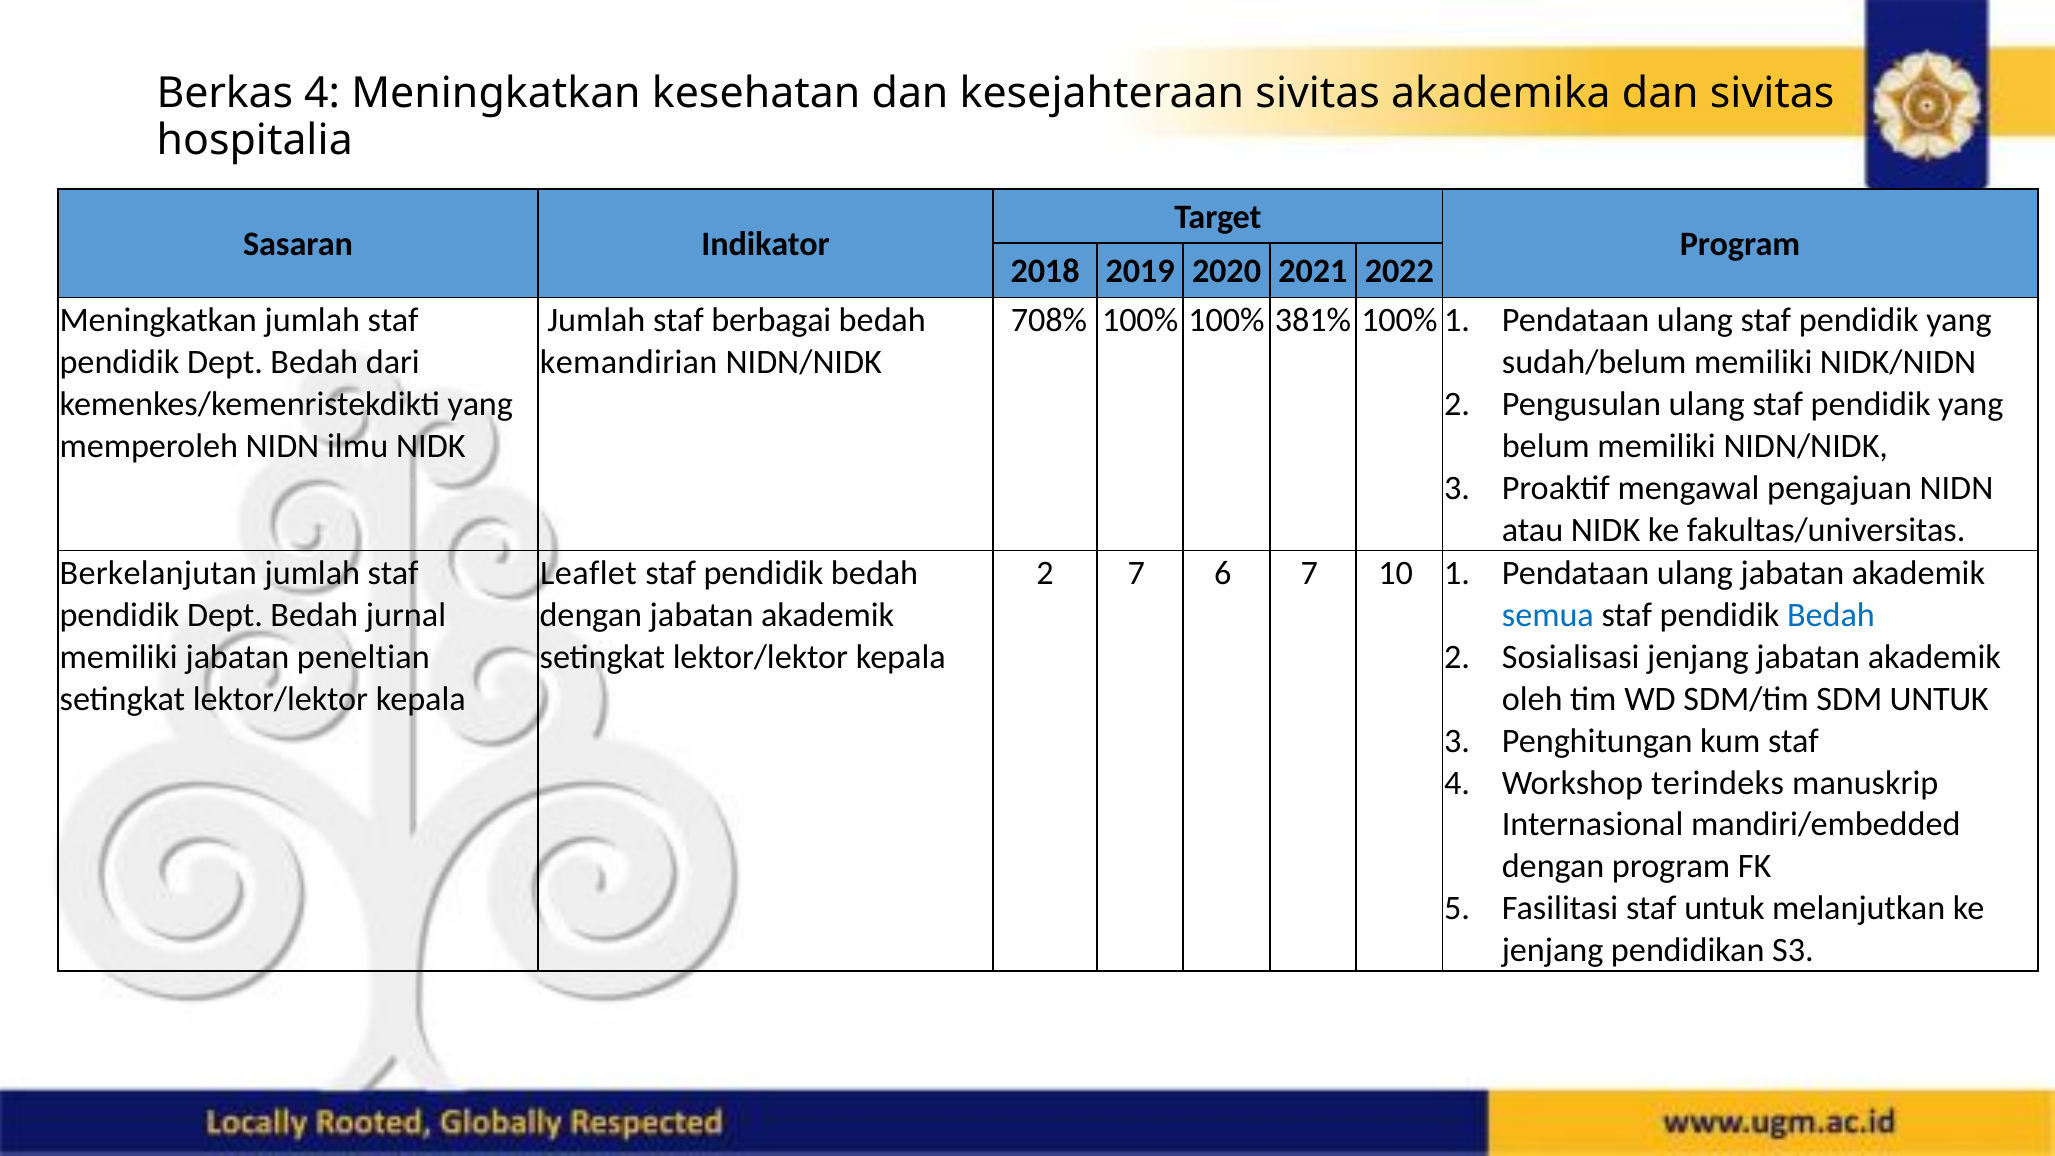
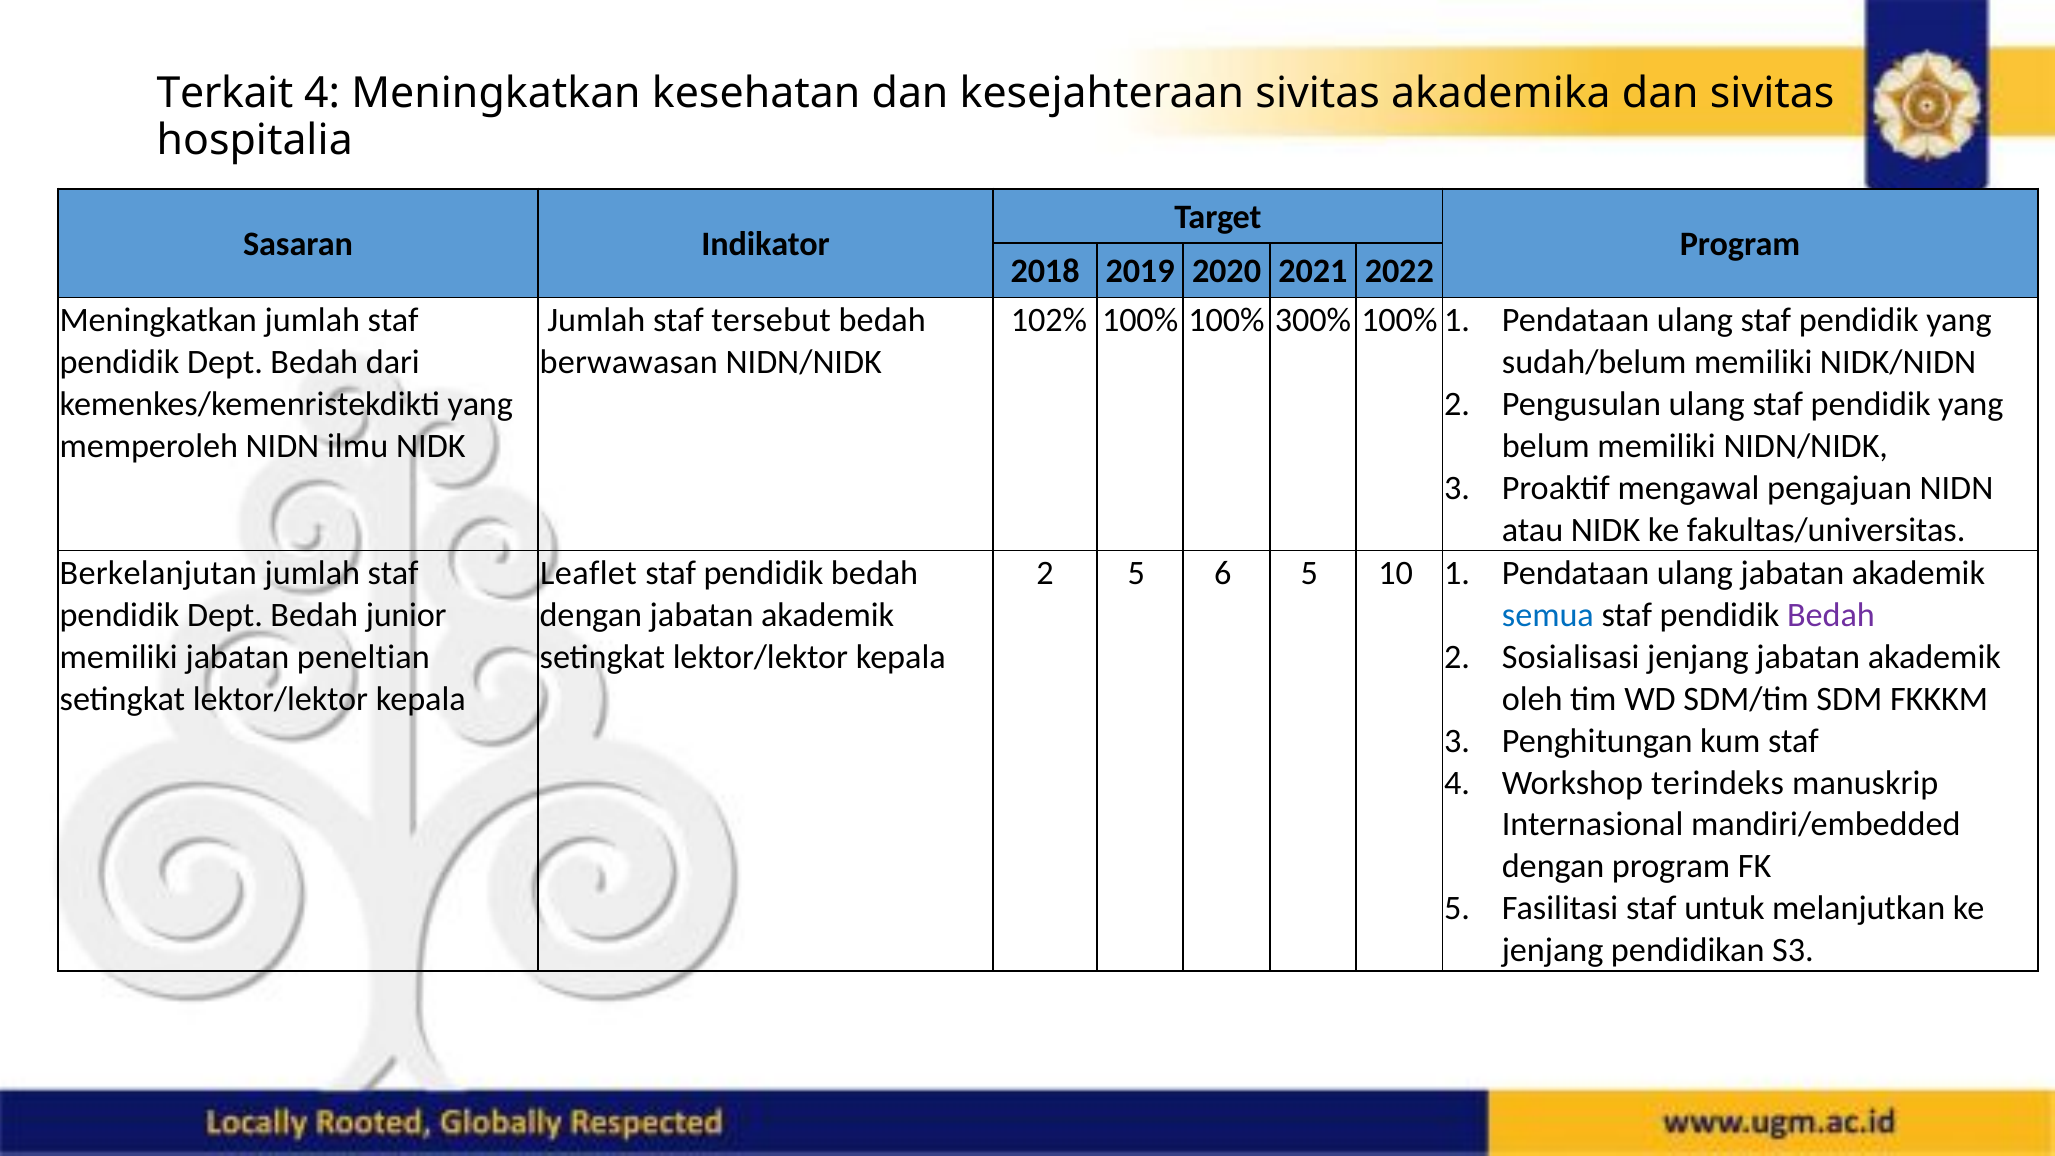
Berkas: Berkas -> Terkait (225, 93)
berbagai: berbagai -> tersebut (771, 320)
708%: 708% -> 102% (1049, 320)
381%: 381% -> 300% (1313, 320)
kemandirian: kemandirian -> berwawasan (629, 362)
2 7: 7 -> 5 (1136, 573)
6 7: 7 -> 5 (1309, 573)
jurnal: jurnal -> junior (406, 615)
Bedah colour: blue -> purple (1831, 615)
SDM UNTUK: UNTUK -> FKKKM (1939, 699)
